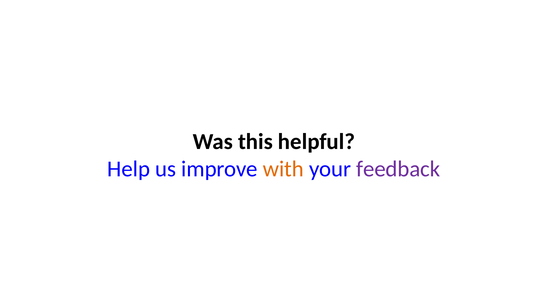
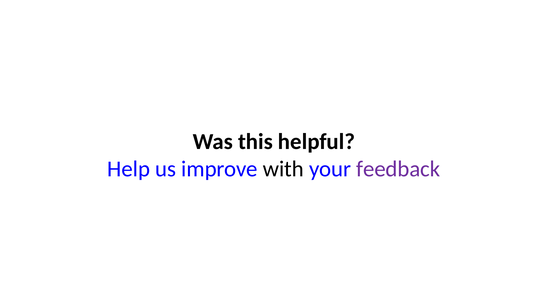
with colour: orange -> black (283, 169)
